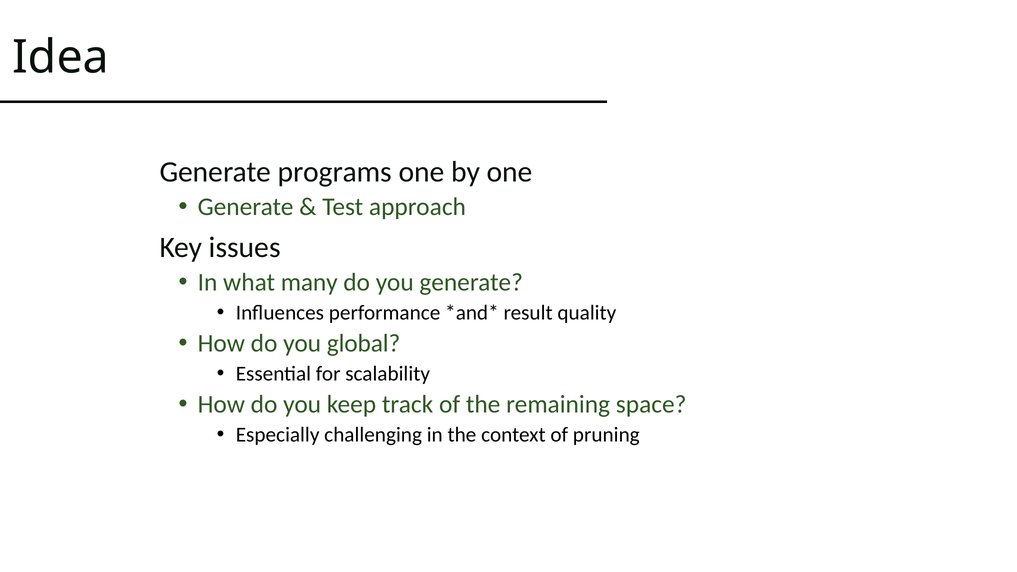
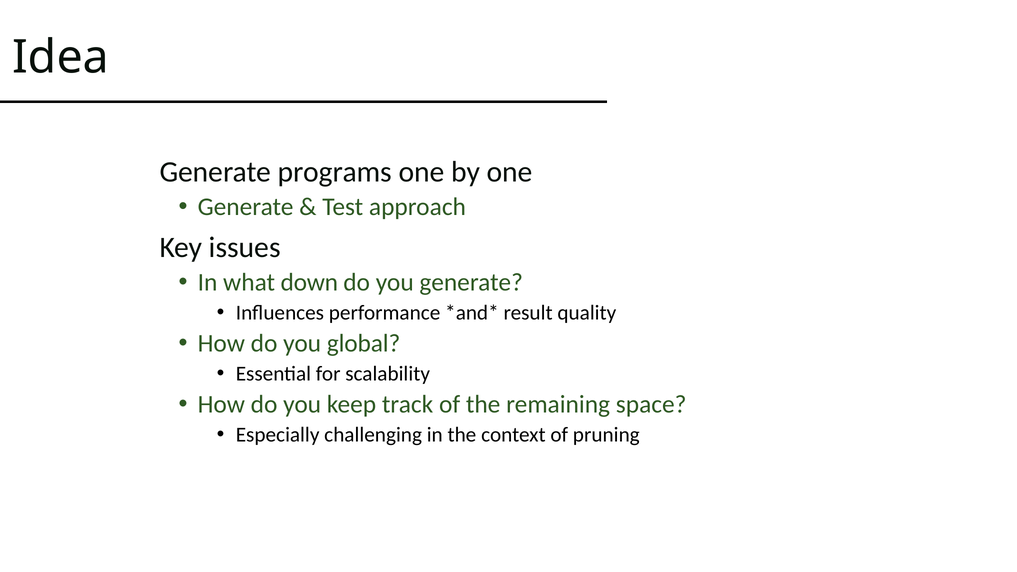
many: many -> down (309, 282)
